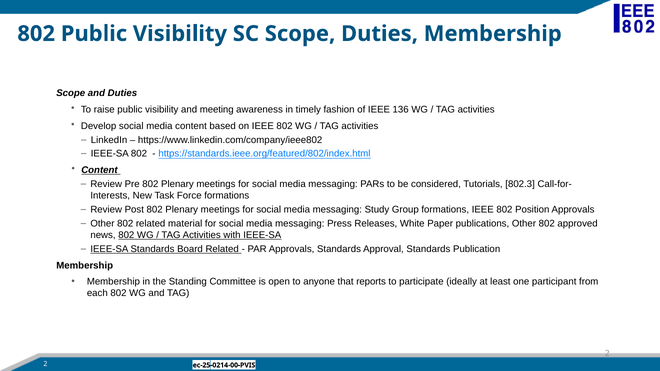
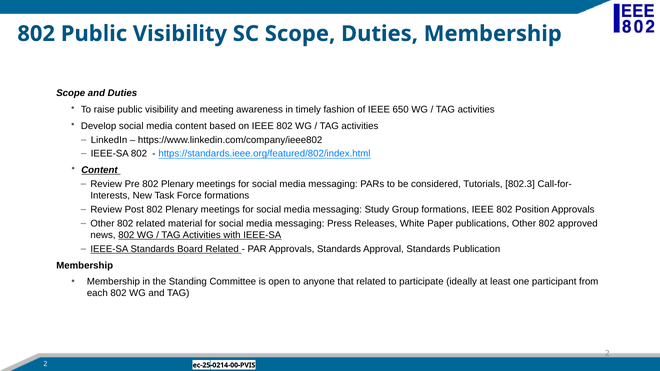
136: 136 -> 650 (401, 110)
that reports: reports -> related (371, 282)
